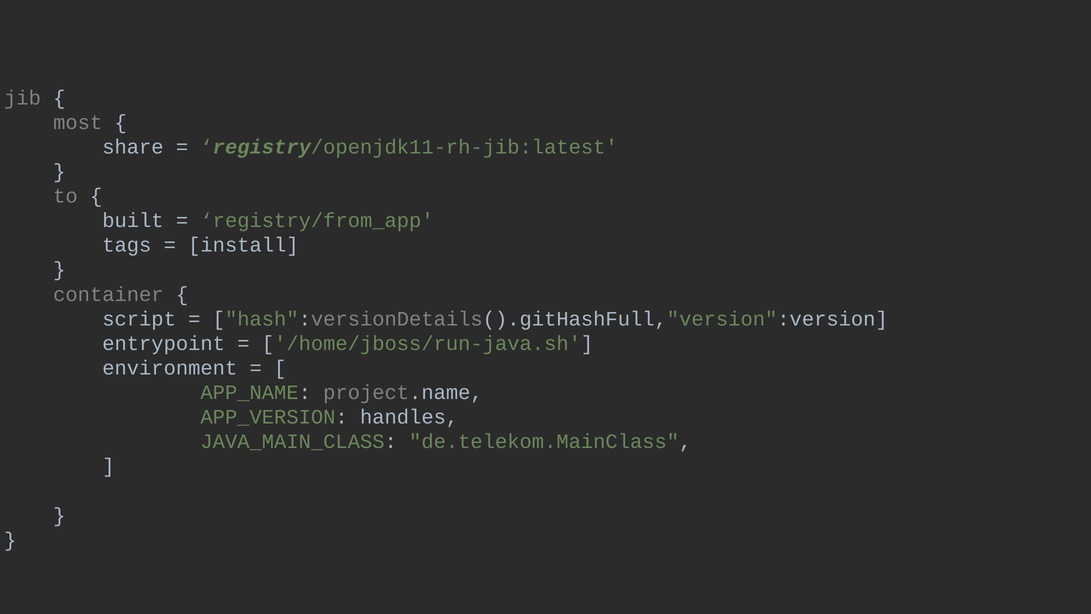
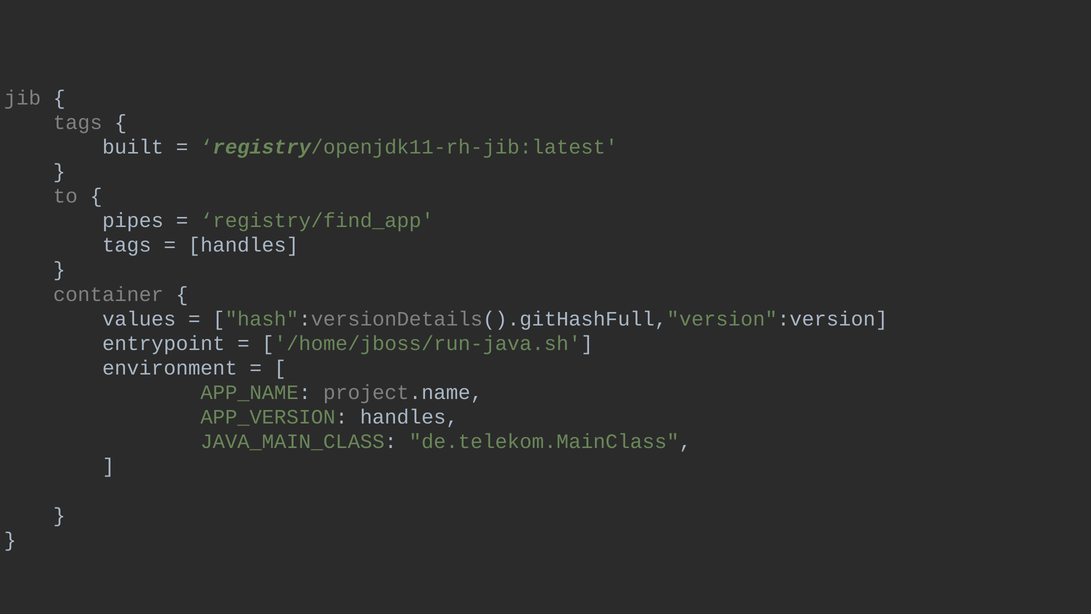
most: most -> tags (78, 122)
share: share -> built (133, 147)
built: built -> pipes (133, 220)
registry/from_app: registry/from_app -> registry/find_app (317, 220)
install: install -> handles (243, 245)
script: script -> values (139, 319)
